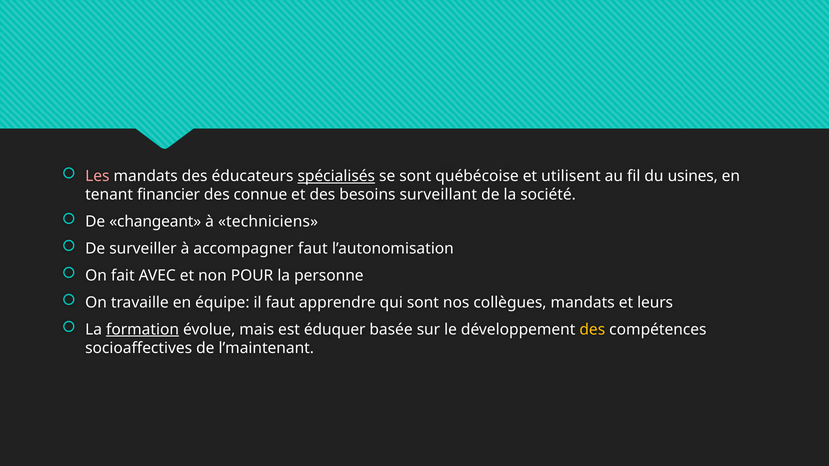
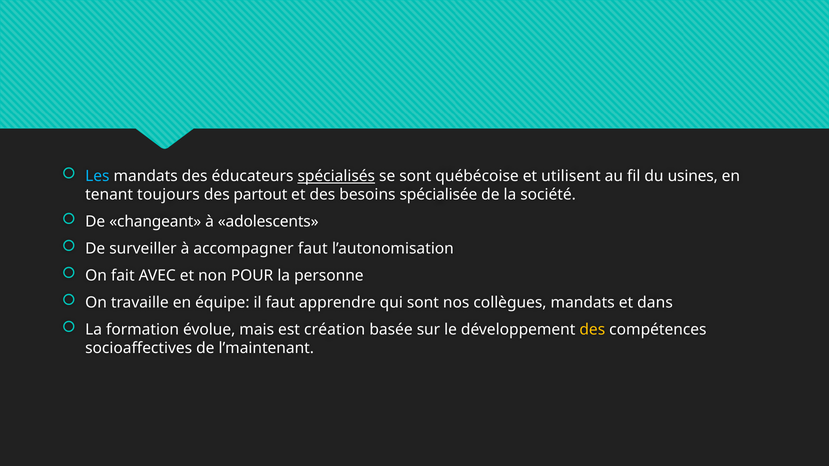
Les colour: pink -> light blue (97, 176)
financier: financier -> toujours (168, 195)
connue: connue -> partout (260, 195)
surveillant: surveillant -> spécialisée (438, 195)
techniciens: techniciens -> adolescents (268, 222)
leurs: leurs -> dans (655, 303)
formation underline: present -> none (143, 330)
éduquer: éduquer -> création (335, 330)
